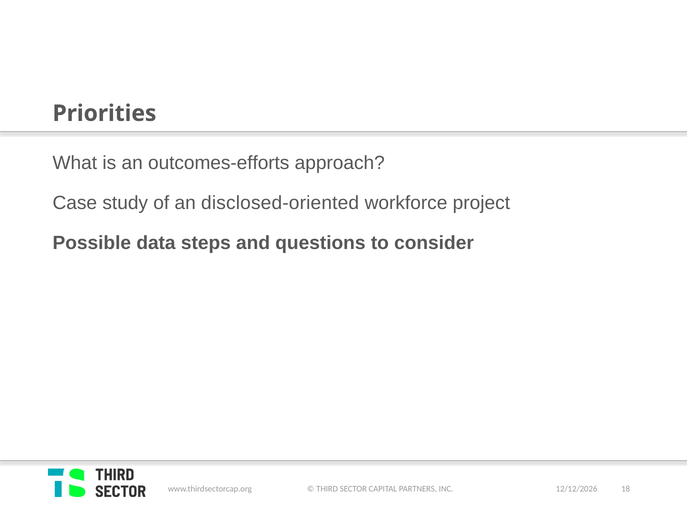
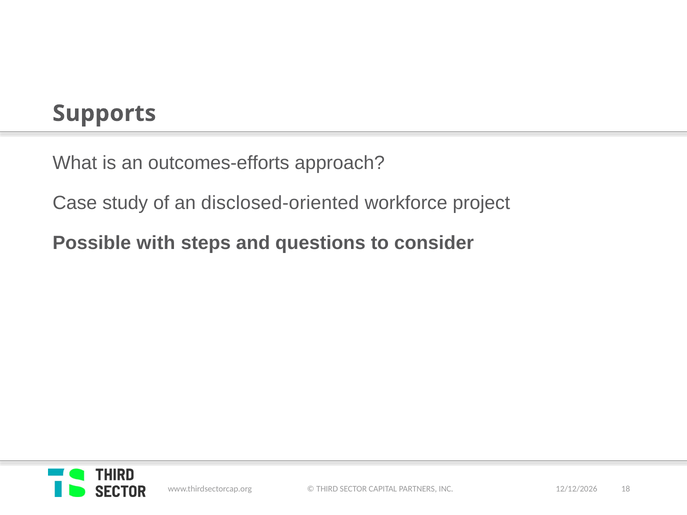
Priorities: Priorities -> Supports (104, 113)
data: data -> with (156, 243)
